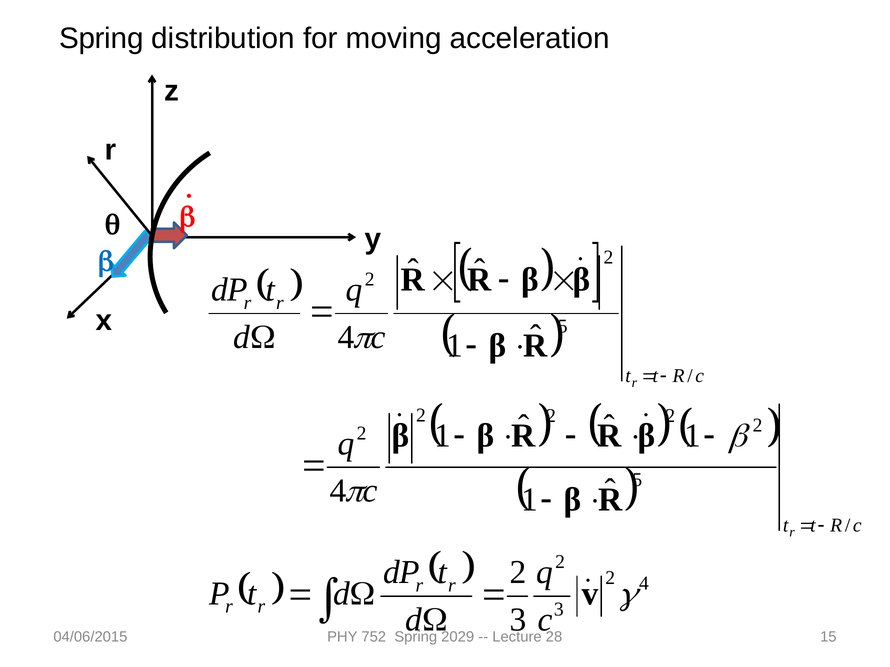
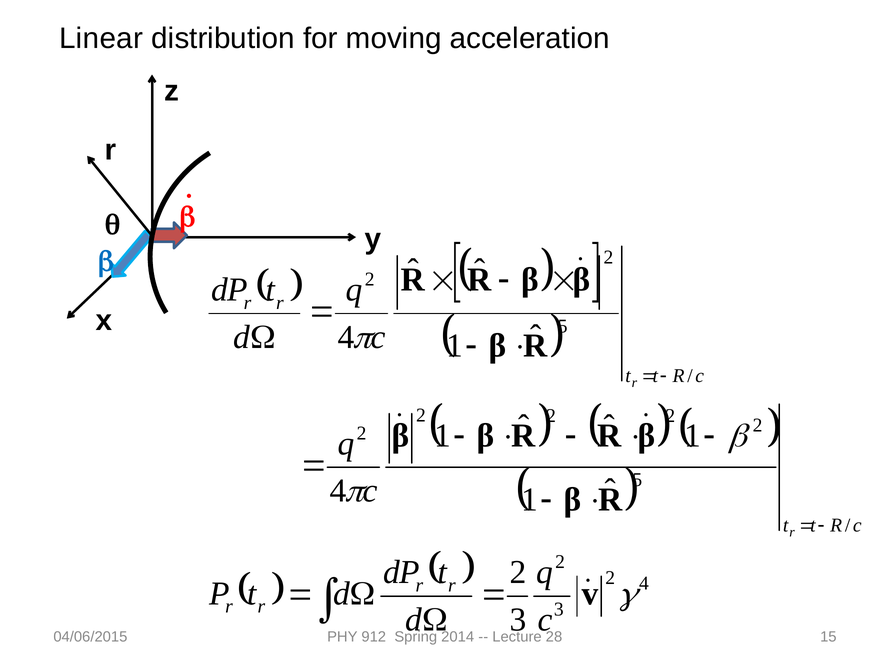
Spring: Spring -> Linear (101, 39)
752: 752 -> 912 (374, 637)
2029: 2029 -> 2014 (458, 637)
